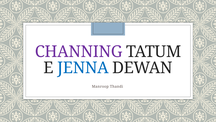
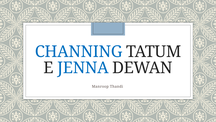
CHANNING colour: purple -> blue (79, 51)
